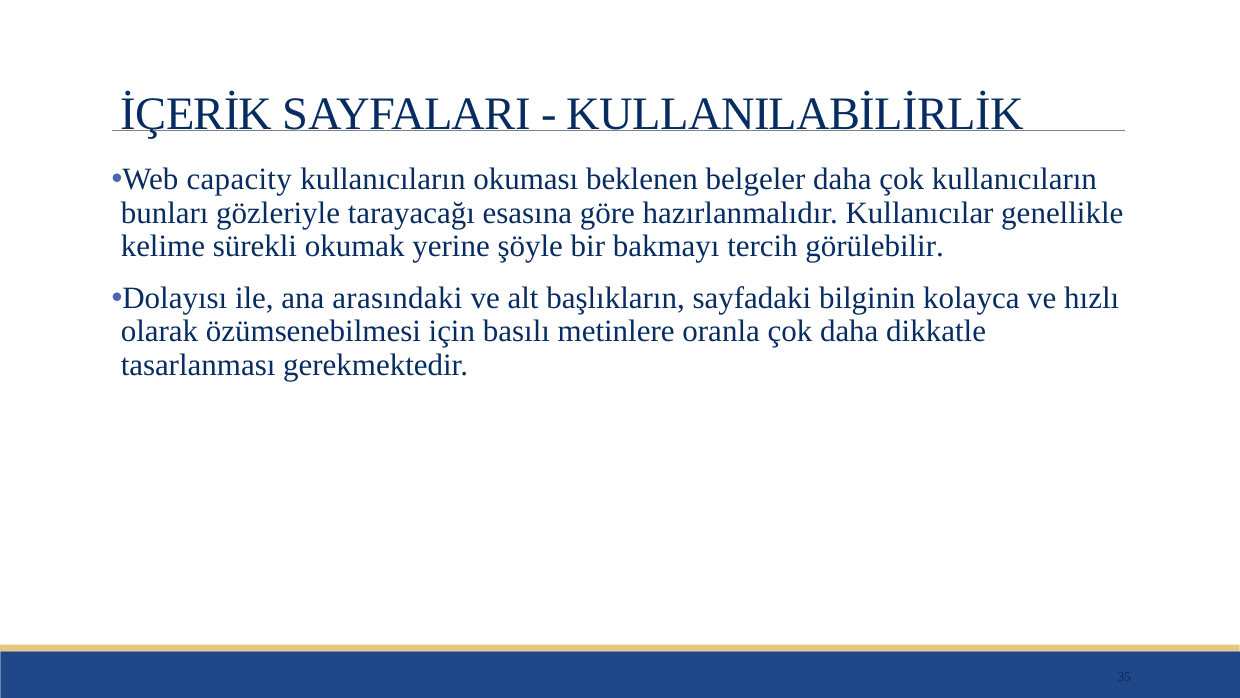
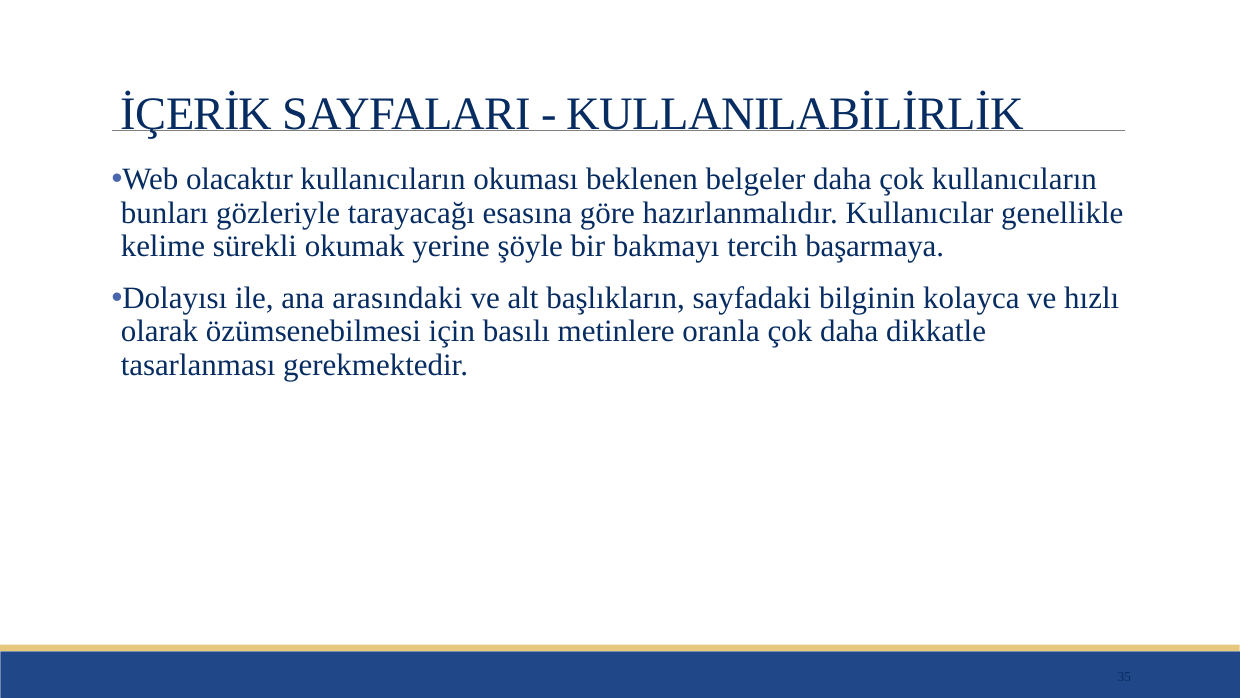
capacity: capacity -> olacaktır (239, 180)
görülebilir: görülebilir -> başarmaya (875, 246)
